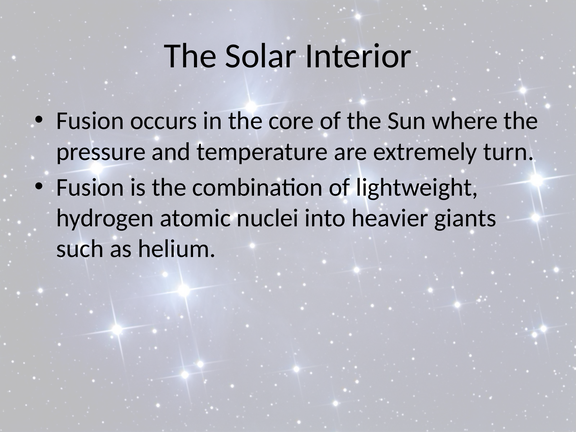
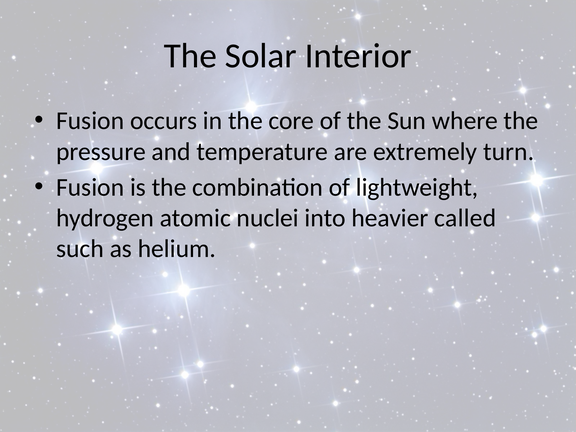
giants: giants -> called (465, 218)
